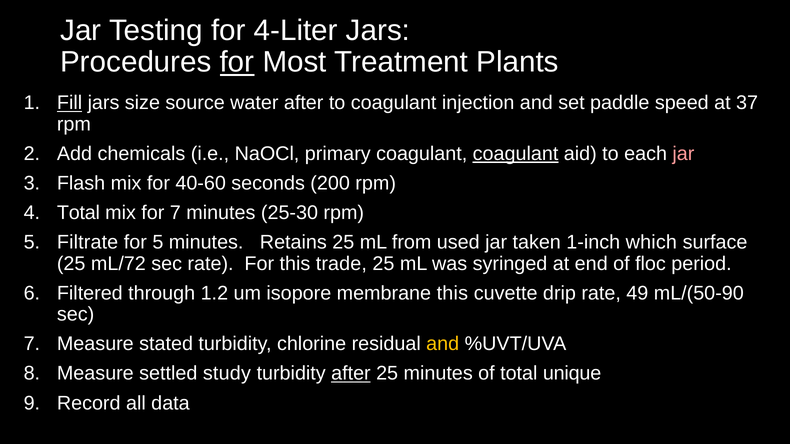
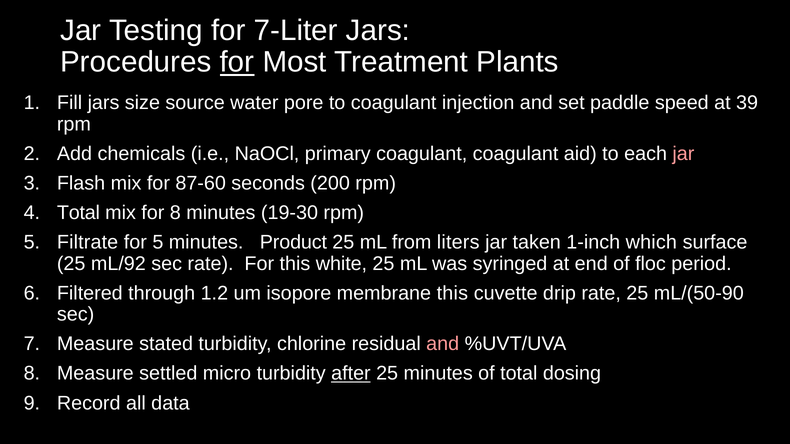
4-Liter: 4-Liter -> 7-Liter (296, 30)
Fill underline: present -> none (70, 103)
water after: after -> pore (304, 103)
37: 37 -> 39 (747, 103)
coagulant underline: present -> none (516, 154)
40-60: 40-60 -> 87-60 (201, 183)
for 7: 7 -> 8 (175, 213)
25-30: 25-30 -> 19-30 (289, 213)
Retains: Retains -> Product (293, 242)
used: used -> liters (458, 242)
mL/72: mL/72 -> mL/92 (118, 264)
trade: trade -> white (341, 264)
rate 49: 49 -> 25 (637, 293)
and colour: yellow -> pink (443, 344)
study: study -> micro (227, 374)
unique: unique -> dosing (572, 374)
